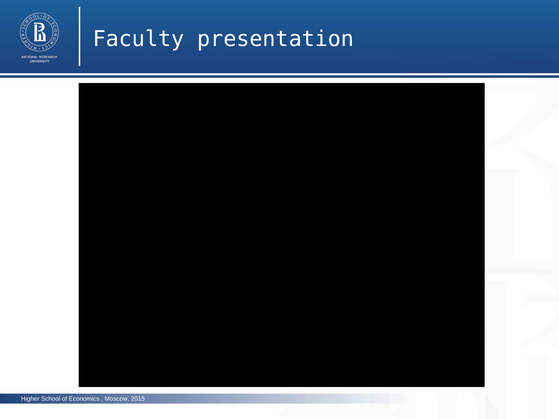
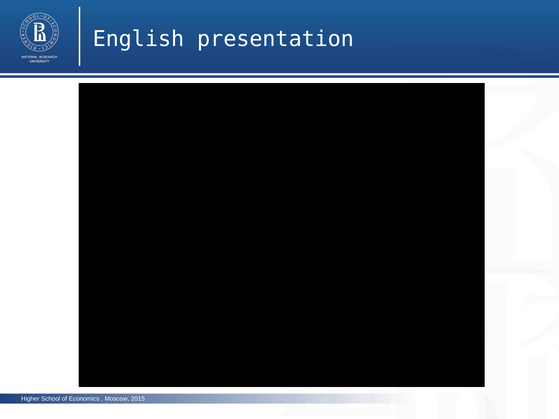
Faculty: Faculty -> English (139, 39)
